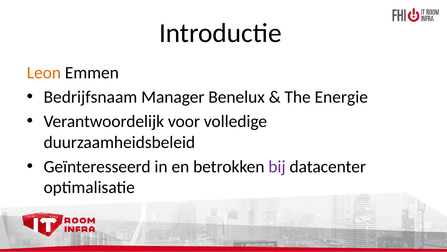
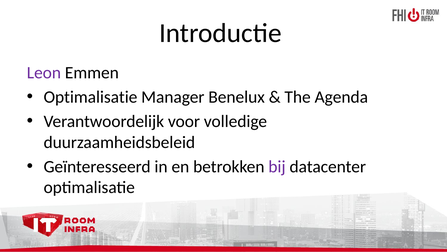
Leon colour: orange -> purple (44, 73)
Bedrijfsnaam: Bedrijfsnaam -> Optimalisatie (90, 97)
Energie: Energie -> Agenda (341, 97)
